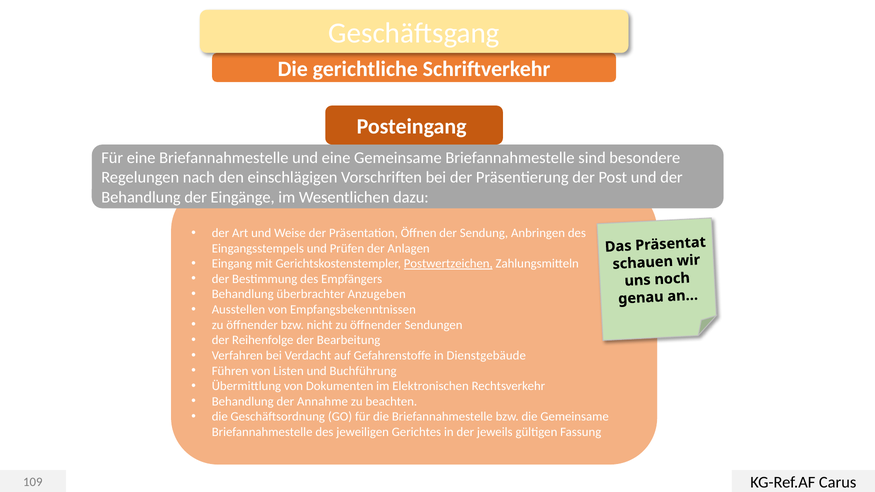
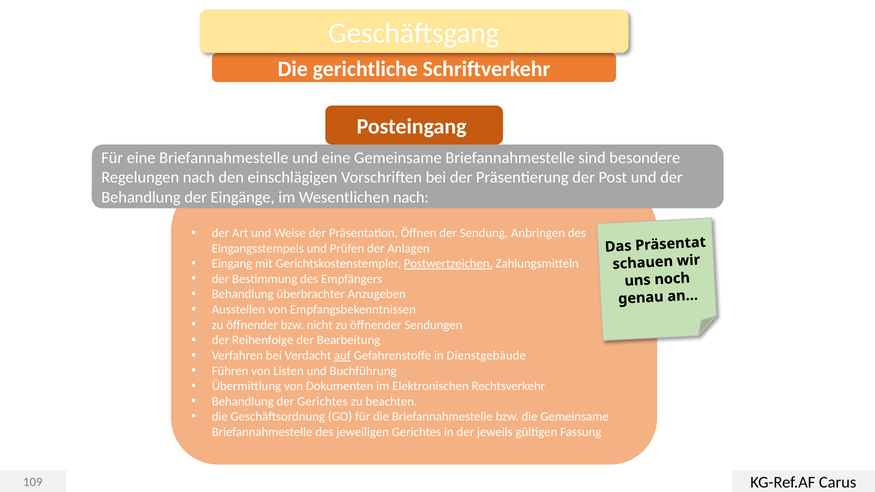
Wesentlichen dazu: dazu -> nach (411, 197)
auf underline: none -> present (342, 356)
der Annahme: Annahme -> Gerichtes (322, 402)
